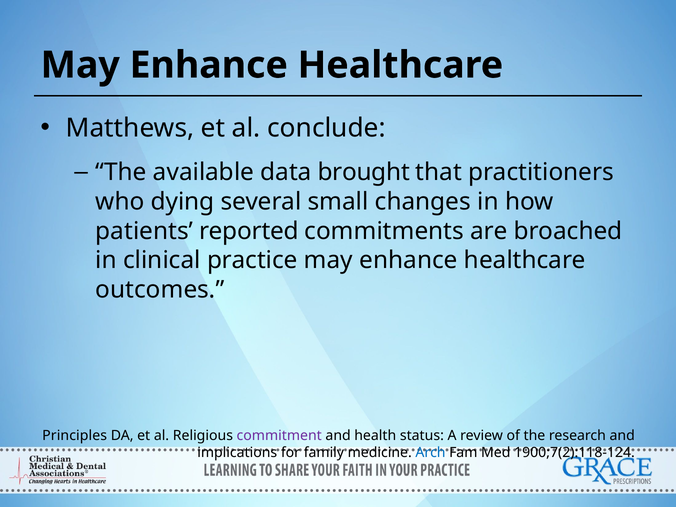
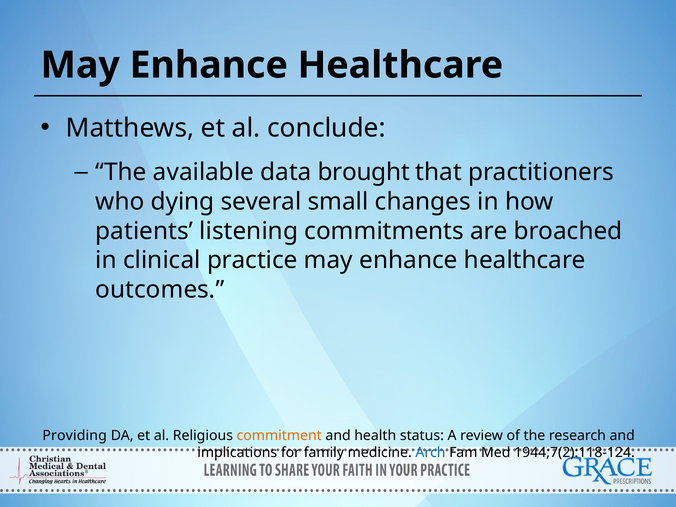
reported: reported -> listening (249, 231)
Principles: Principles -> Providing (75, 436)
commitment colour: purple -> orange (279, 436)
1900;7(2):118-124: 1900;7(2):118-124 -> 1944;7(2):118-124 (574, 453)
